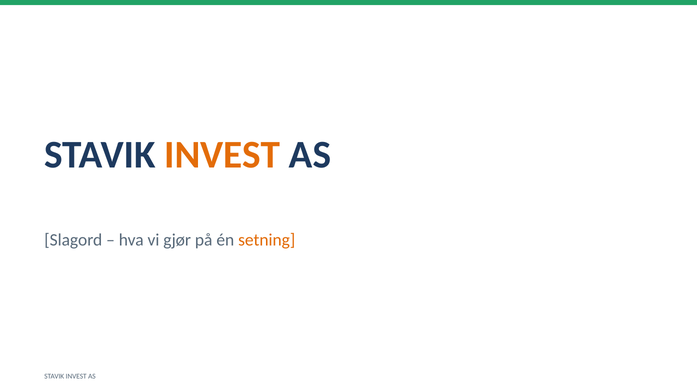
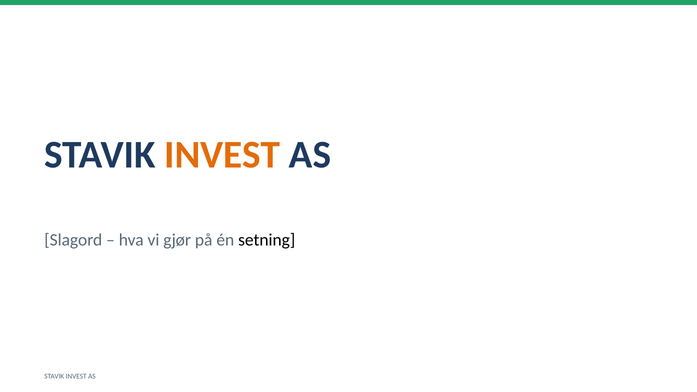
setning colour: orange -> black (267, 240)
